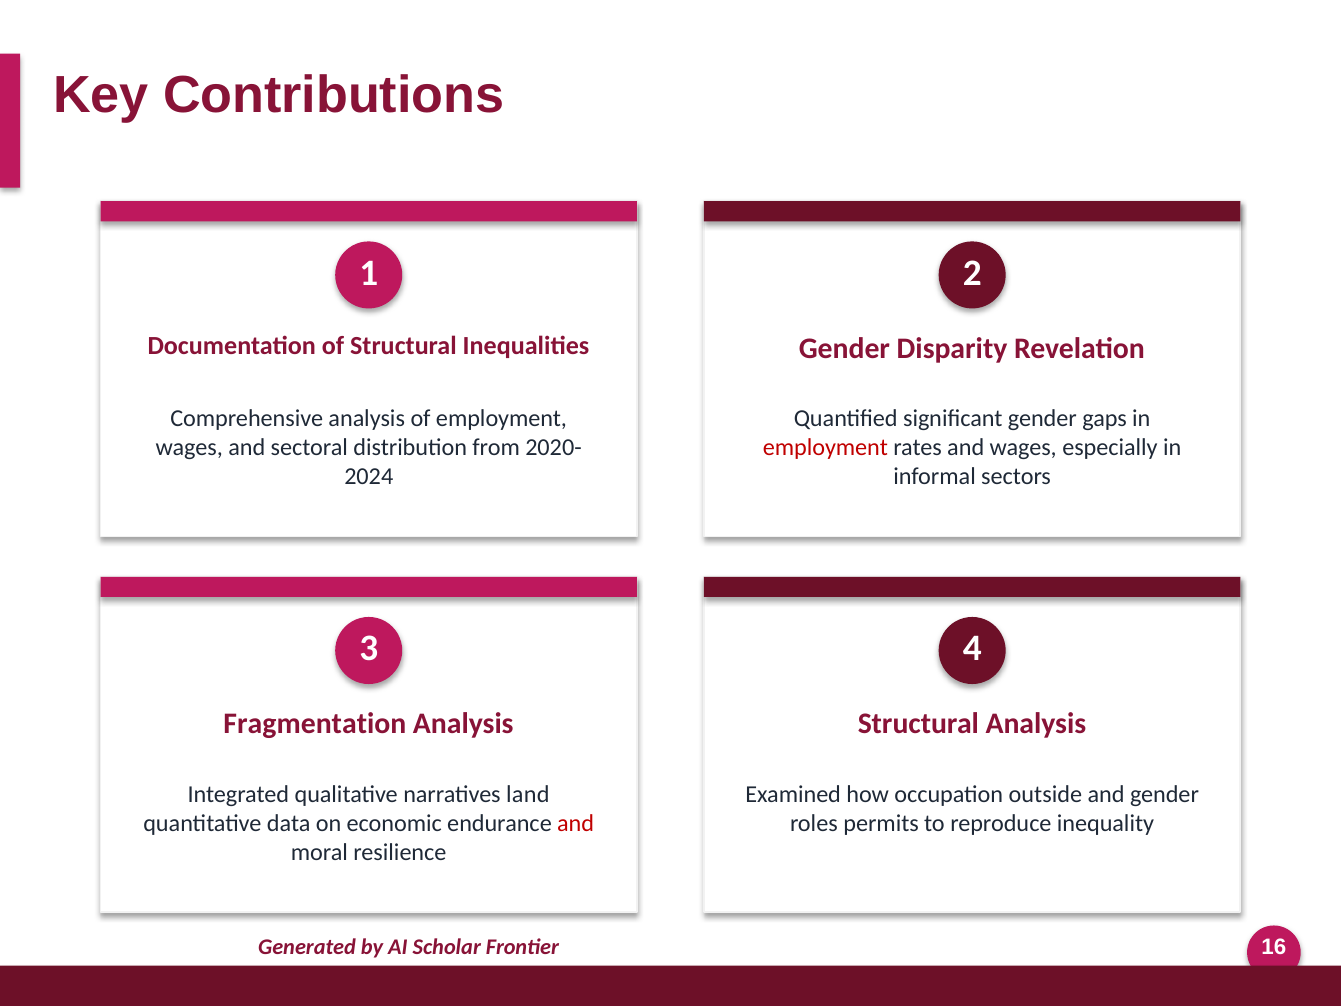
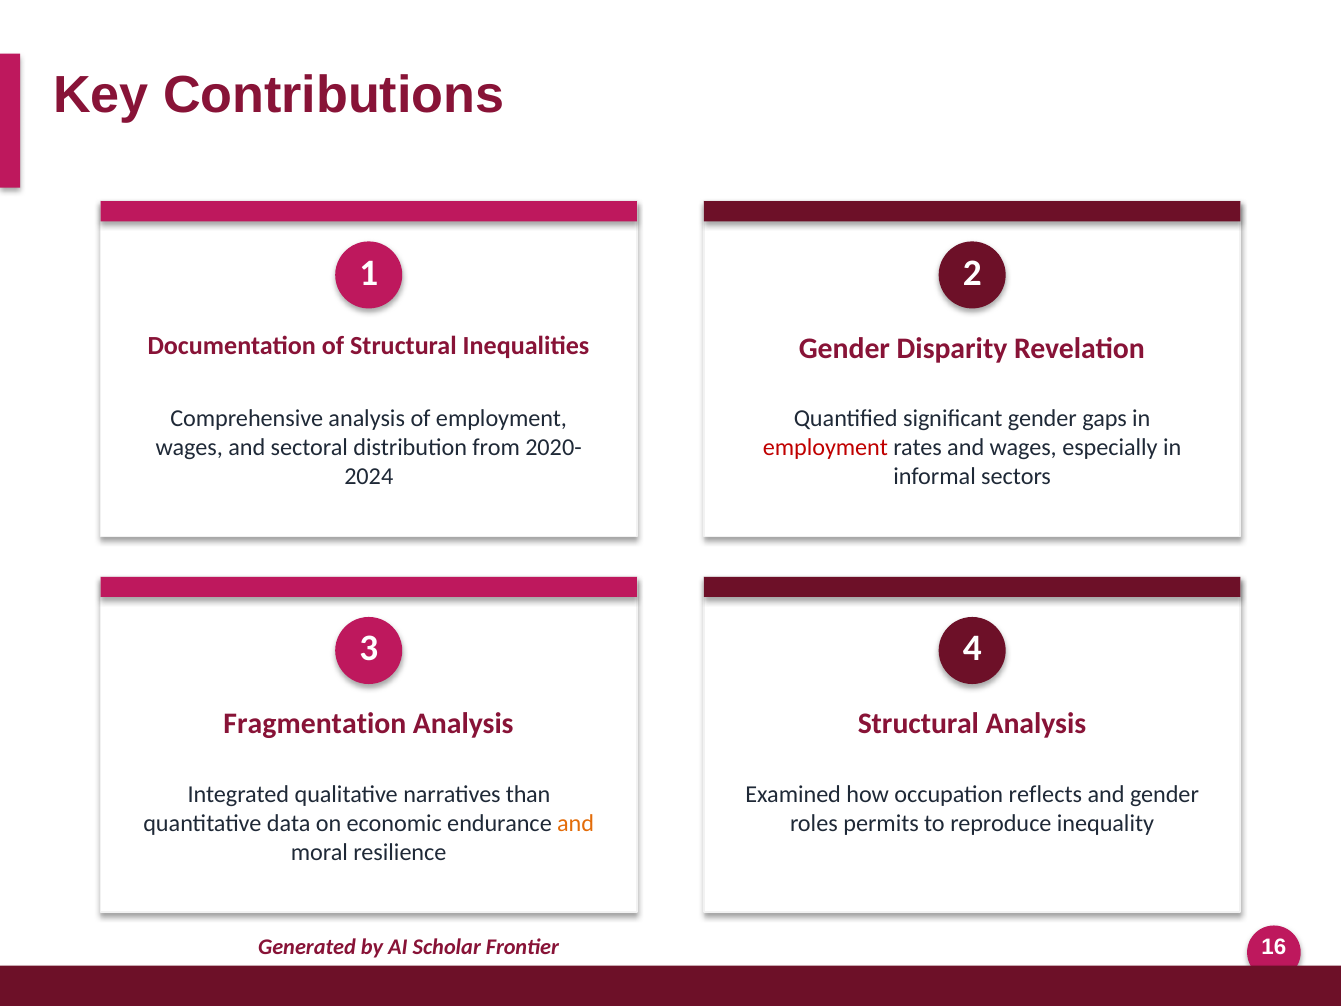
land: land -> than (528, 794)
outside: outside -> reflects (1045, 794)
and colour: red -> orange (576, 823)
